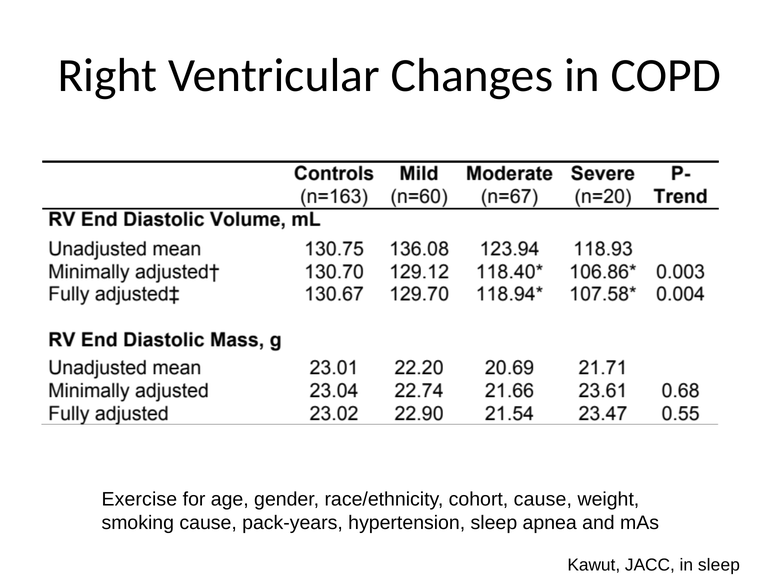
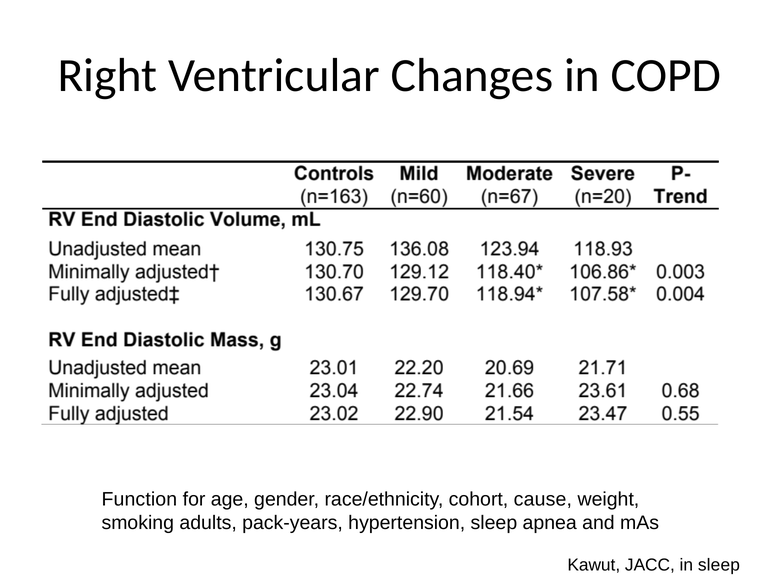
Exercise: Exercise -> Function (139, 499)
smoking cause: cause -> adults (208, 523)
